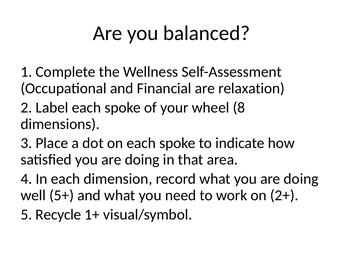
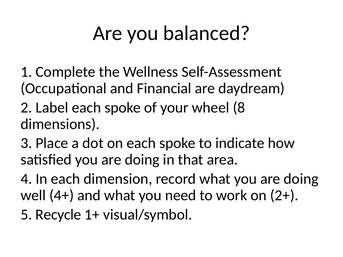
relaxation: relaxation -> daydream (252, 88)
5+: 5+ -> 4+ (62, 196)
